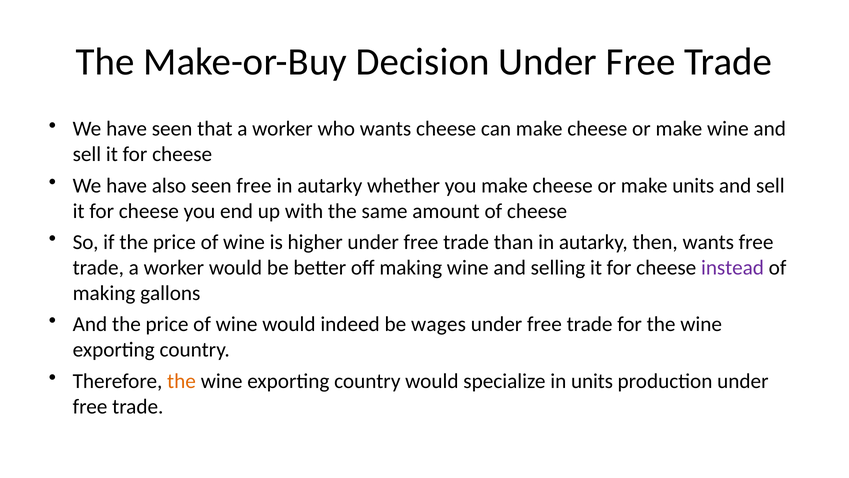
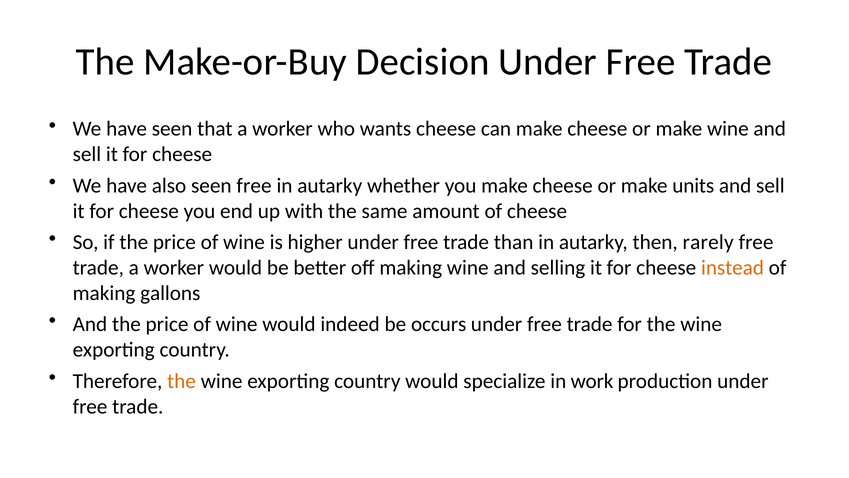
then wants: wants -> rarely (708, 242)
instead colour: purple -> orange (733, 268)
wages: wages -> occurs (439, 324)
in units: units -> work (592, 381)
